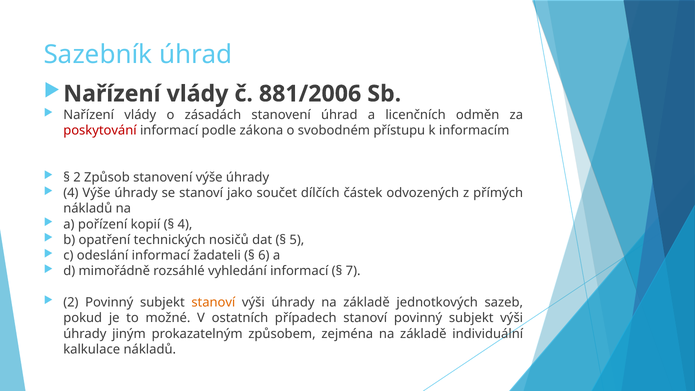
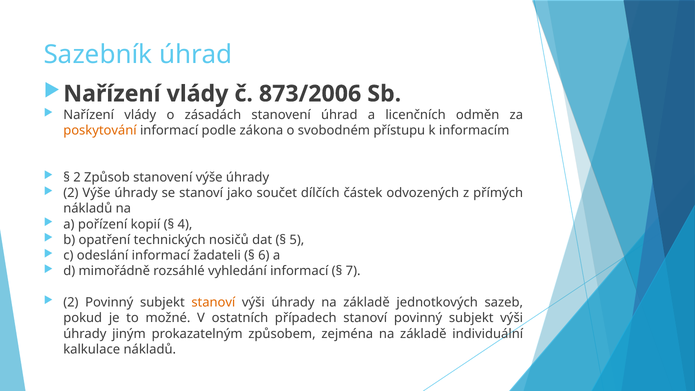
881/2006: 881/2006 -> 873/2006 (310, 94)
poskytování colour: red -> orange (100, 130)
4: 4 -> 2 (71, 193)
